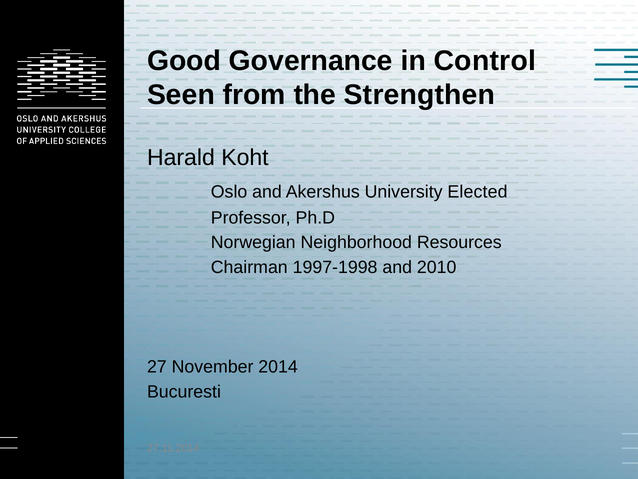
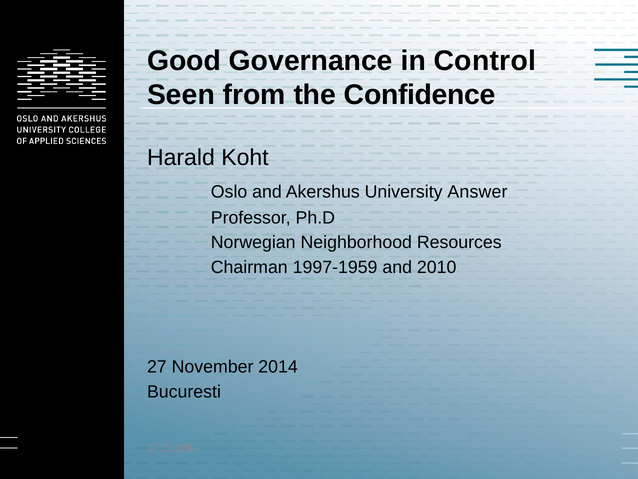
Strengthen: Strengthen -> Confidence (420, 95)
Elected: Elected -> Answer (477, 192)
1997-1998: 1997-1998 -> 1997-1959 (335, 267)
